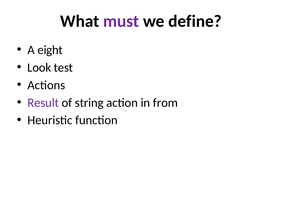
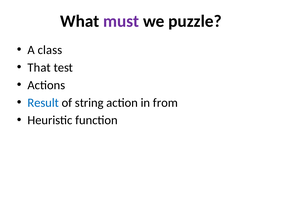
define: define -> puzzle (195, 21)
eight: eight -> class (50, 50)
Look: Look -> That (39, 67)
Result colour: purple -> blue (43, 102)
